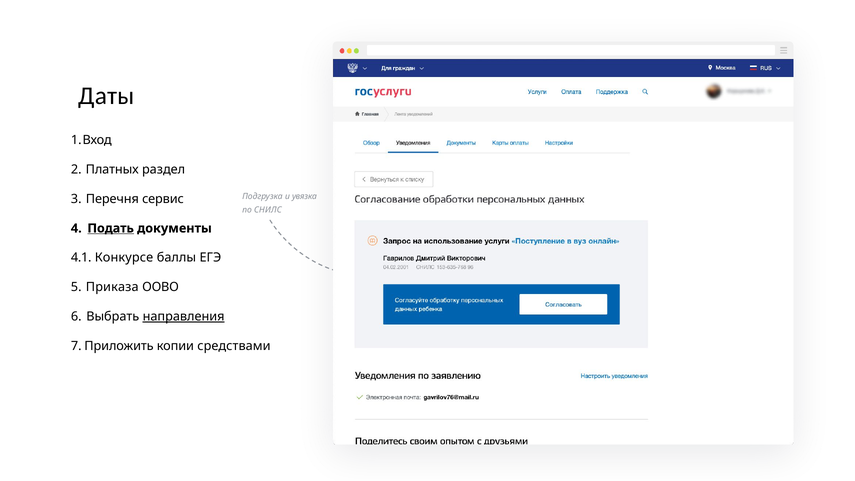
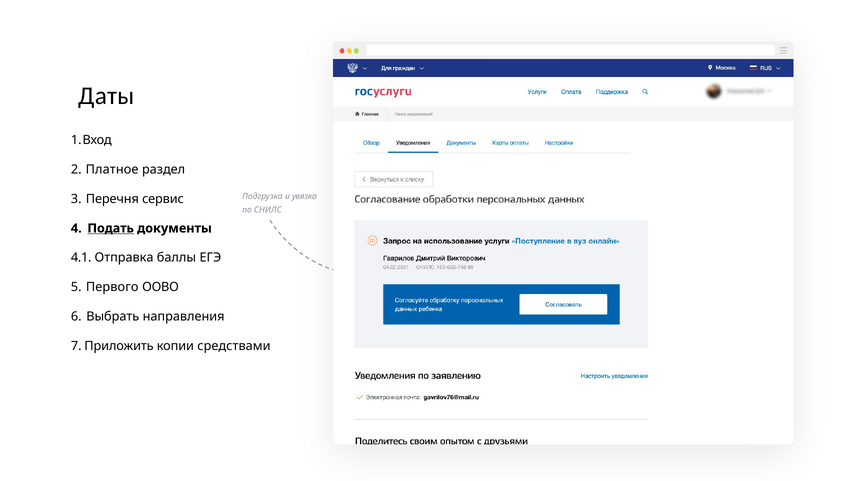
Платных: Платных -> Платное (112, 169)
Конкурсе: Конкурсе -> Отправка (124, 258)
Приказа: Приказа -> Первого (112, 287)
направления underline: present -> none (184, 316)
